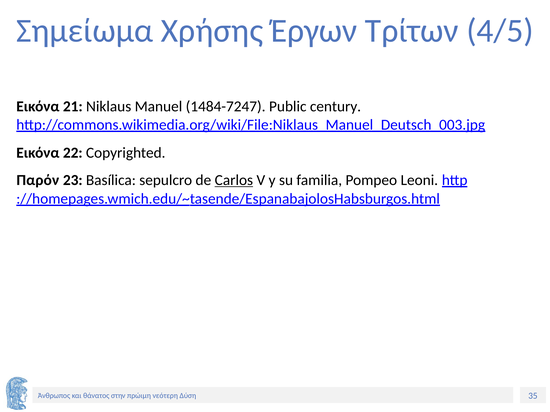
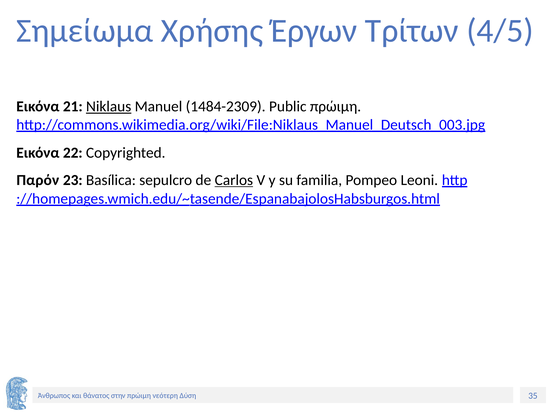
Niklaus underline: none -> present (109, 107)
1484-7247: 1484-7247 -> 1484-2309 (226, 107)
Public century: century -> πρώιμη (336, 107)
